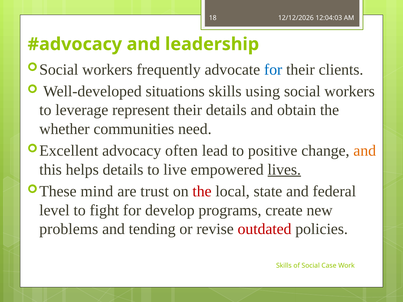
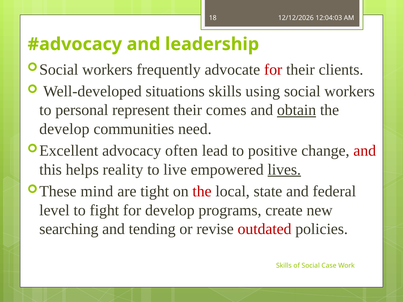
for colour: blue -> red (273, 70)
leverage: leverage -> personal (82, 110)
their details: details -> comes (226, 110)
obtain underline: none -> present (297, 110)
whether: whether -> develop (64, 129)
and colour: orange -> red (365, 151)
helps details: details -> reality (123, 170)
trust: trust -> tight (155, 192)
problems: problems -> searching (69, 229)
